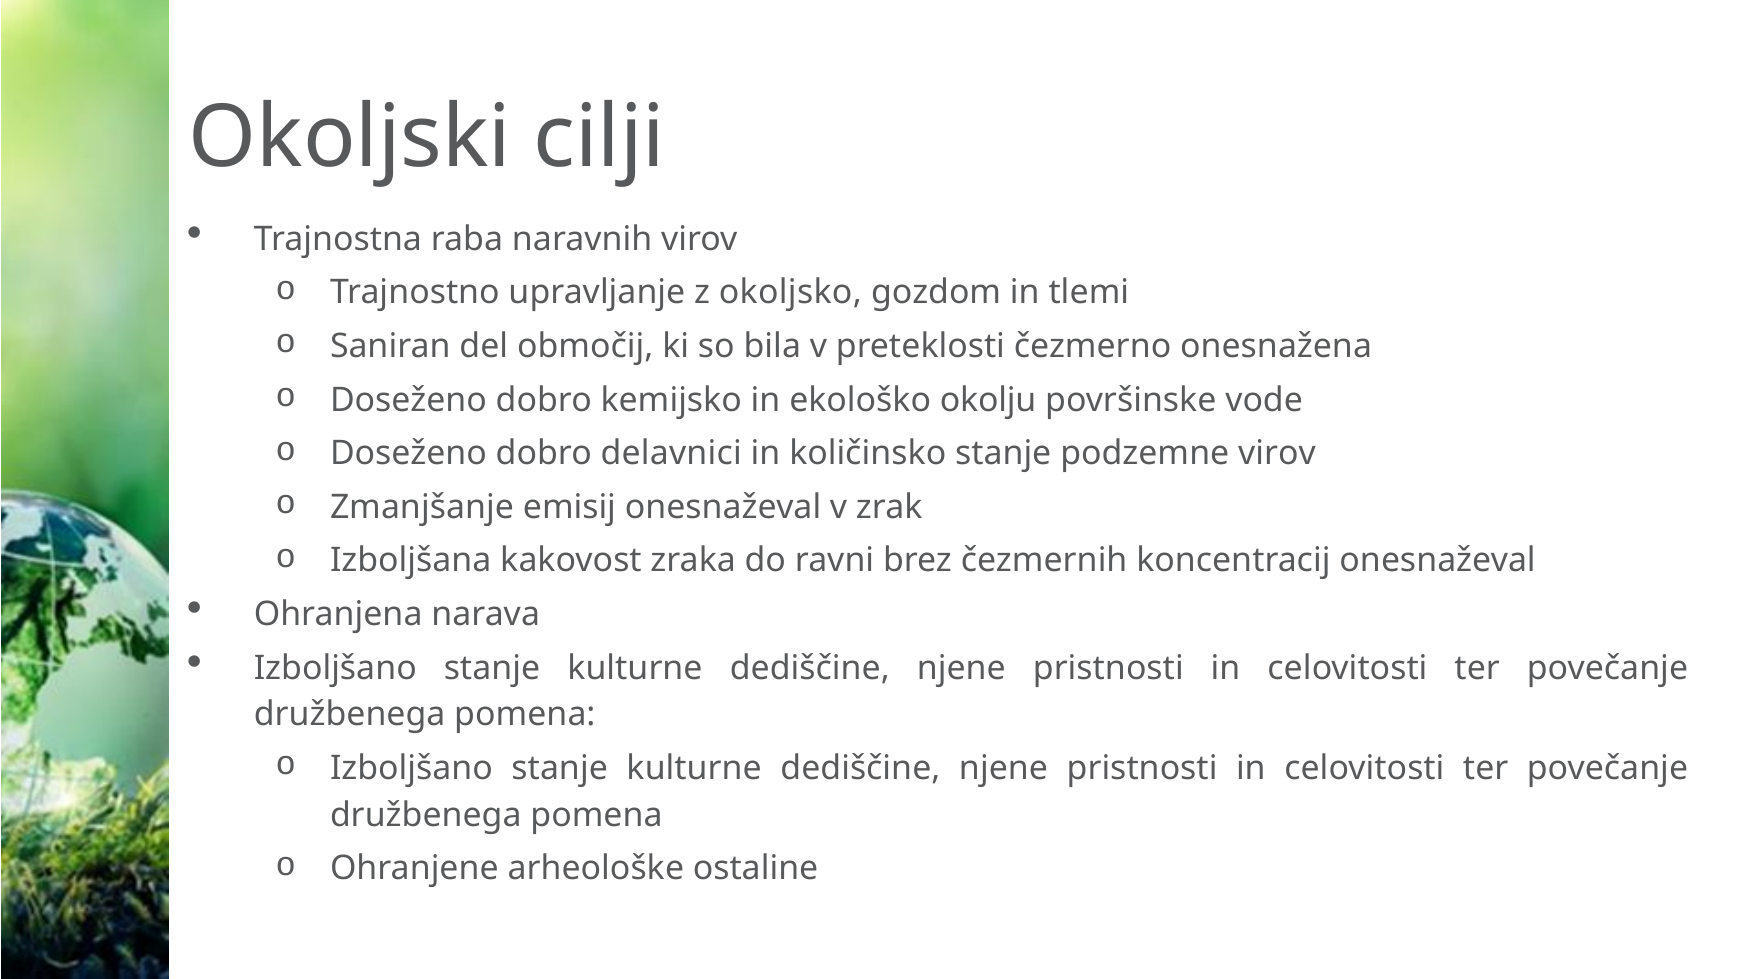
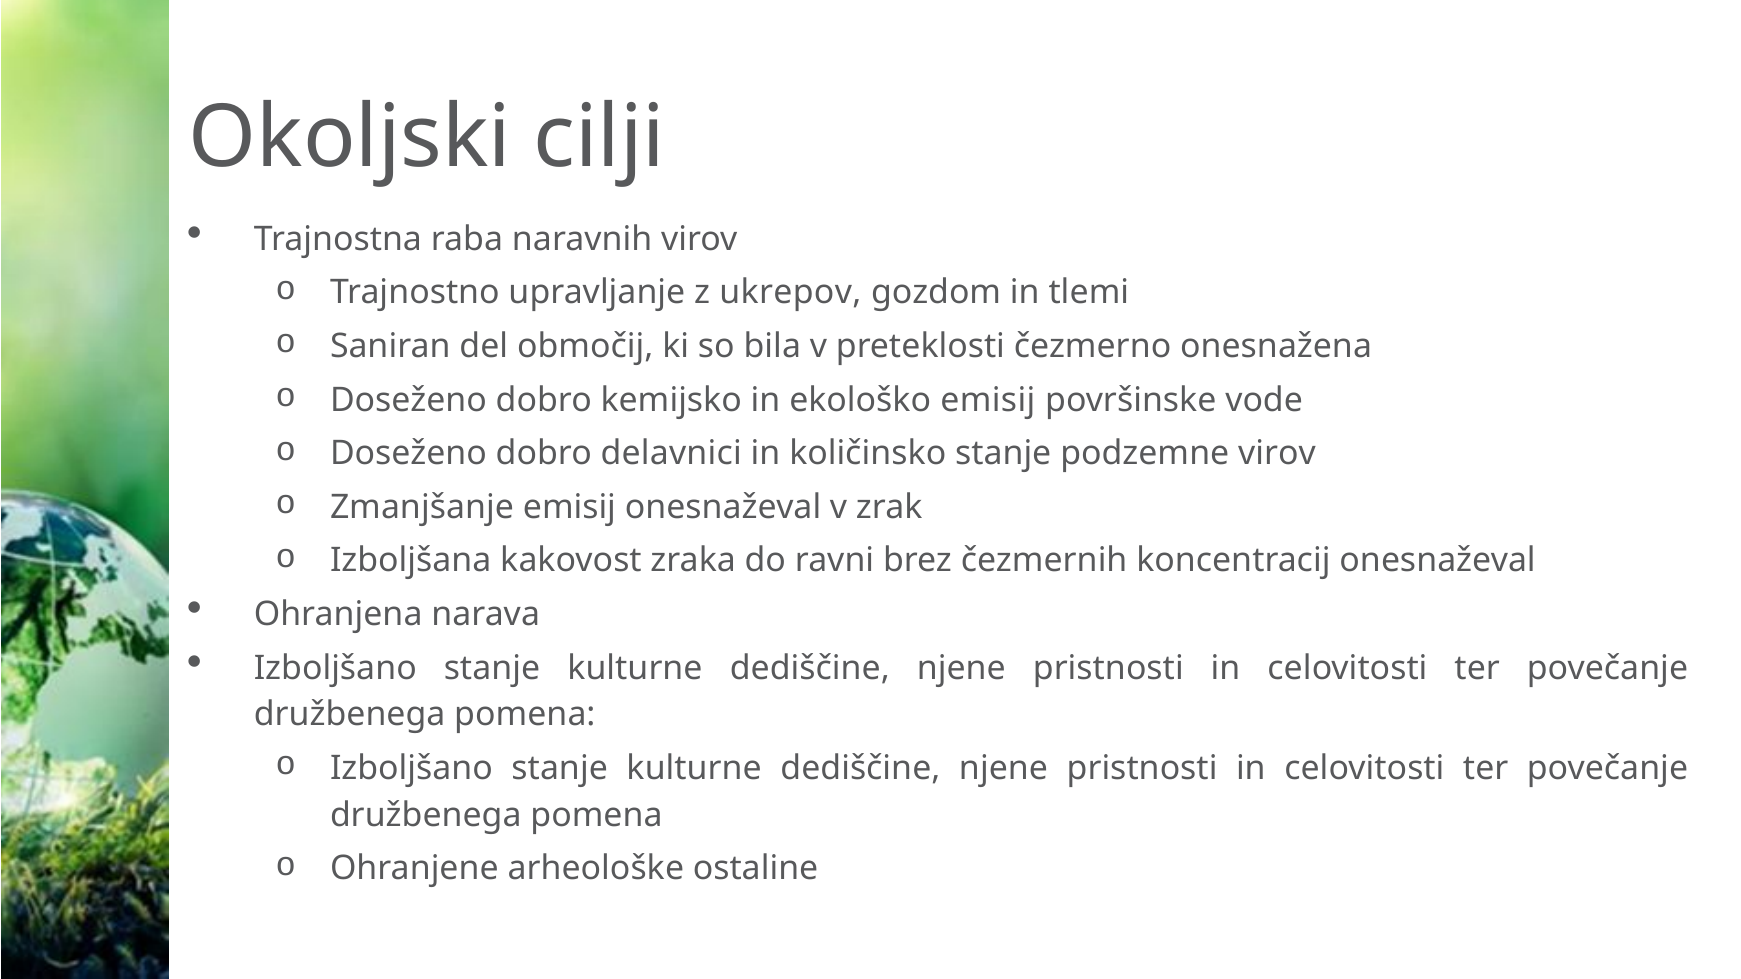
okoljsko: okoljsko -> ukrepov (790, 293)
ekološko okolju: okolju -> emisij (988, 400)
